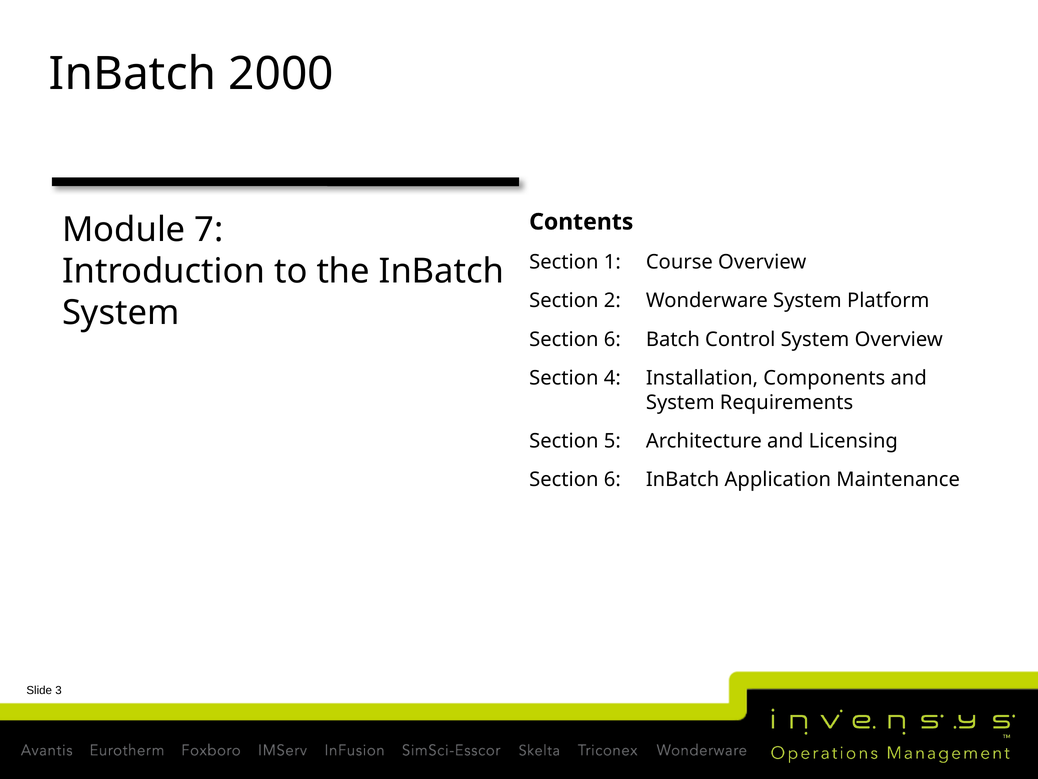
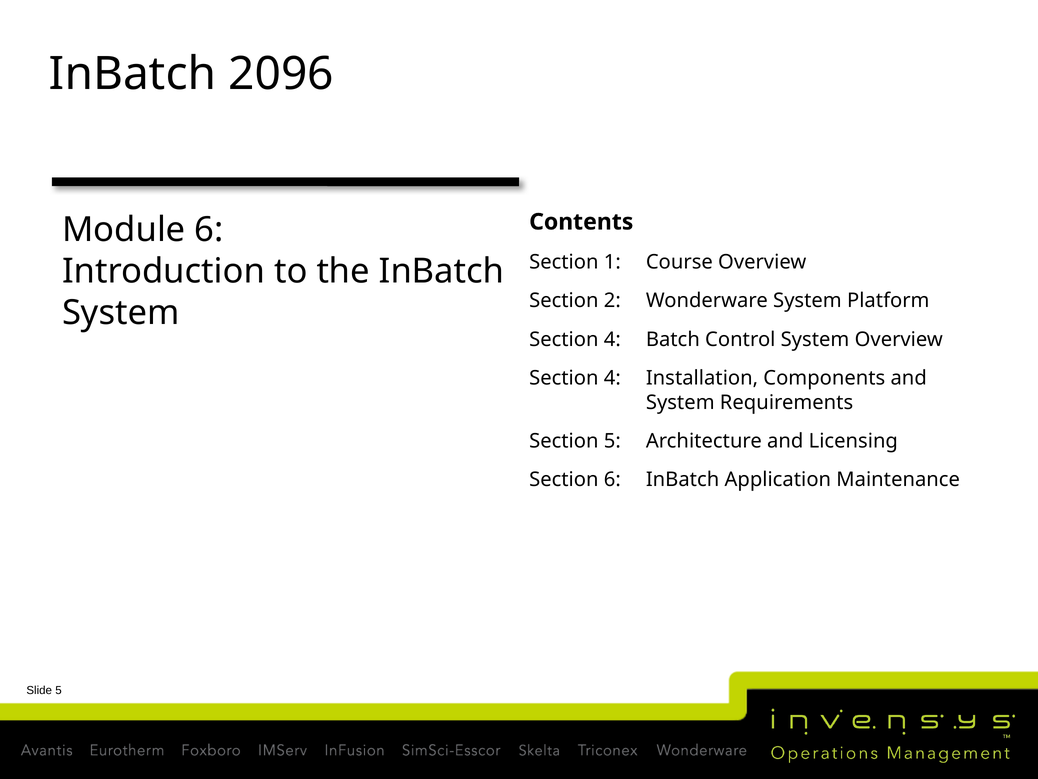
2000: 2000 -> 2096 (281, 74)
Module 7: 7 -> 6 (209, 230)
6: 6 -> 4 (612, 339)
Slide 3: 3 -> 5 (59, 690)
